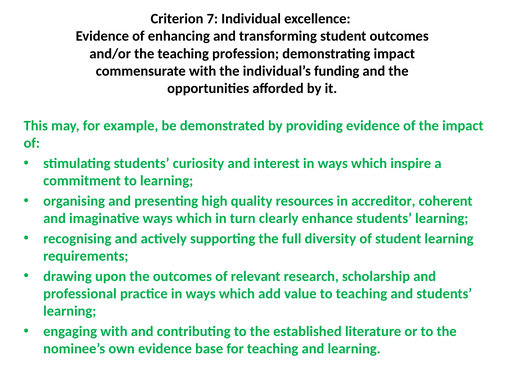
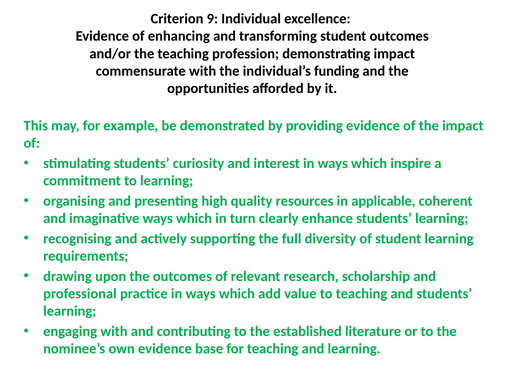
7: 7 -> 9 (212, 19)
accreditor: accreditor -> applicable (383, 201)
